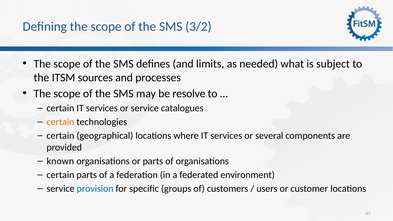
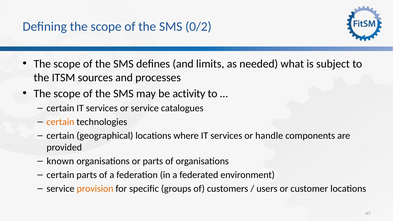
3/2: 3/2 -> 0/2 (198, 27)
resolve: resolve -> activity (189, 94)
several: several -> handle (269, 136)
provision colour: blue -> orange (95, 189)
